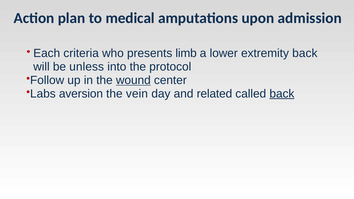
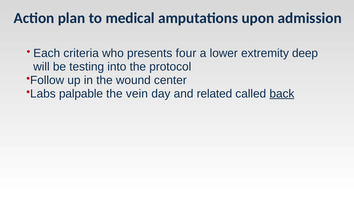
limb: limb -> four (186, 53)
extremity back: back -> deep (305, 53)
unless: unless -> testing (87, 67)
wound underline: present -> none (133, 80)
aversion: aversion -> palpable (81, 94)
